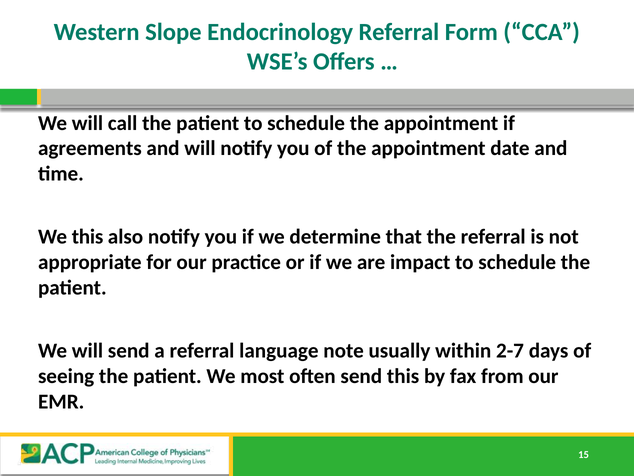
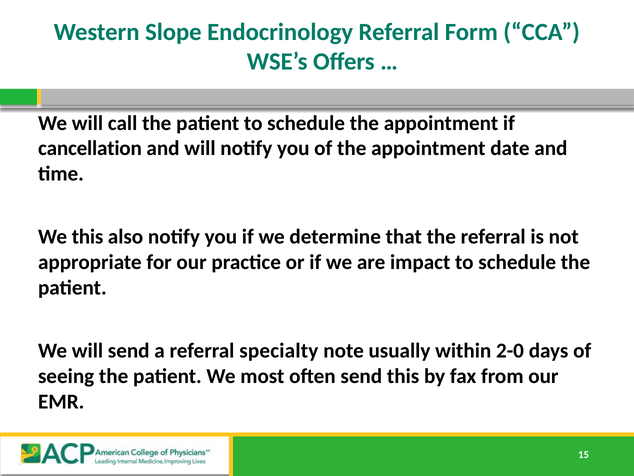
agreements: agreements -> cancellation (90, 148)
language: language -> specialty (279, 351)
2-7: 2-7 -> 2-0 (510, 351)
